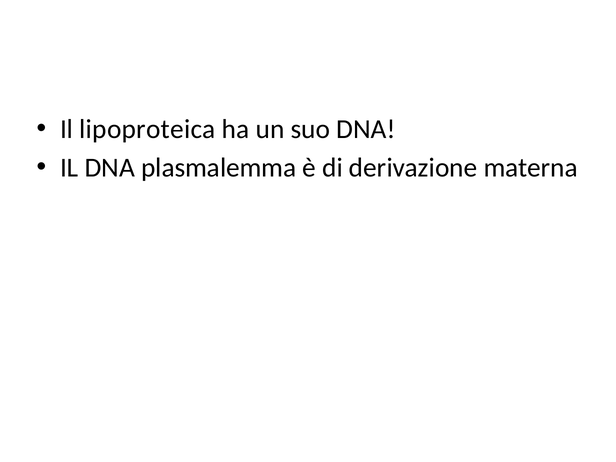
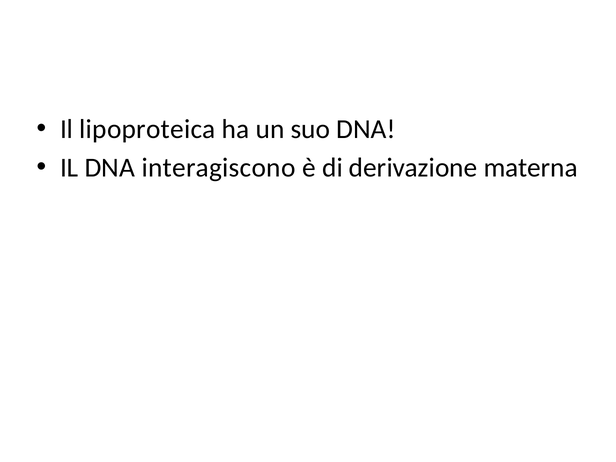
plasmalemma: plasmalemma -> interagiscono (219, 168)
